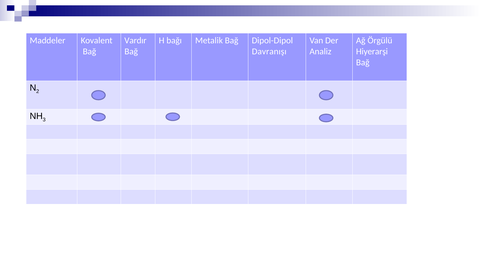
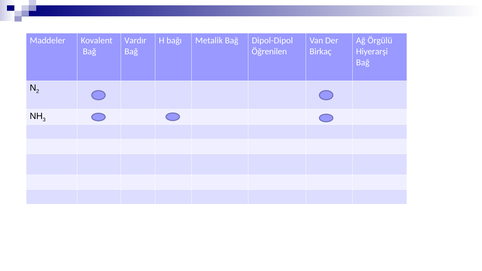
Davranışı: Davranışı -> Öğrenilen (269, 52)
Analiz: Analiz -> Birkaç (321, 52)
